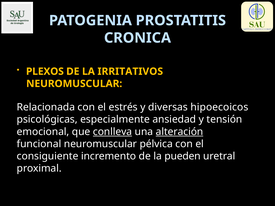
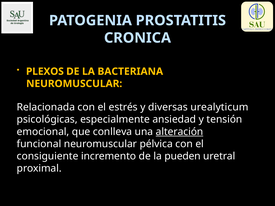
IRRITATIVOS: IRRITATIVOS -> BACTERIANA (130, 72)
hipoecoicos: hipoecoicos -> urealyticum (219, 107)
conlleva underline: present -> none (113, 132)
